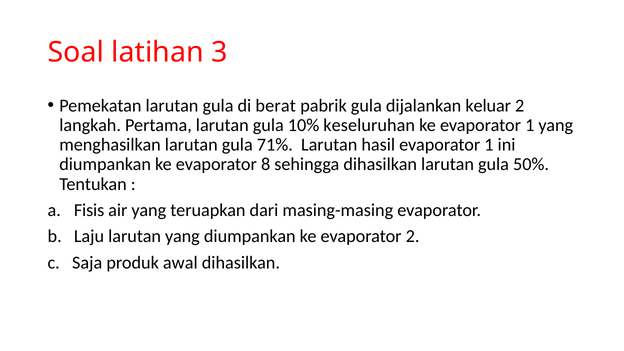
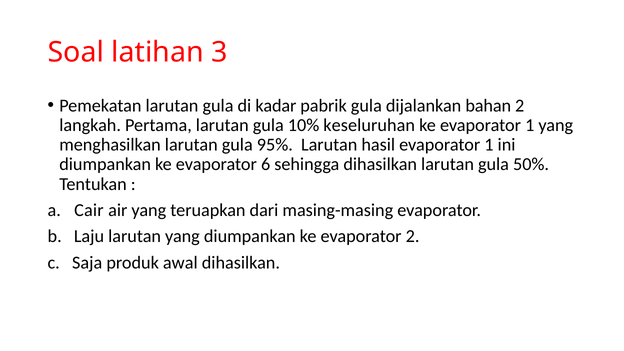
berat: berat -> kadar (276, 106)
keluar: keluar -> bahan (488, 106)
71%: 71% -> 95% (275, 145)
8: 8 -> 6 (266, 164)
Fisis: Fisis -> Cair (89, 210)
